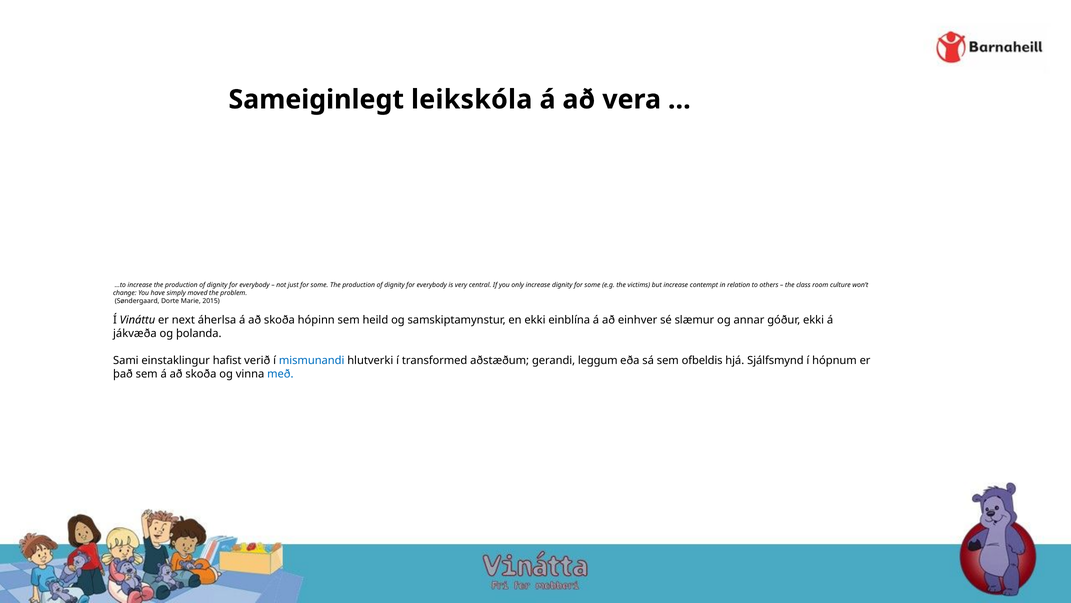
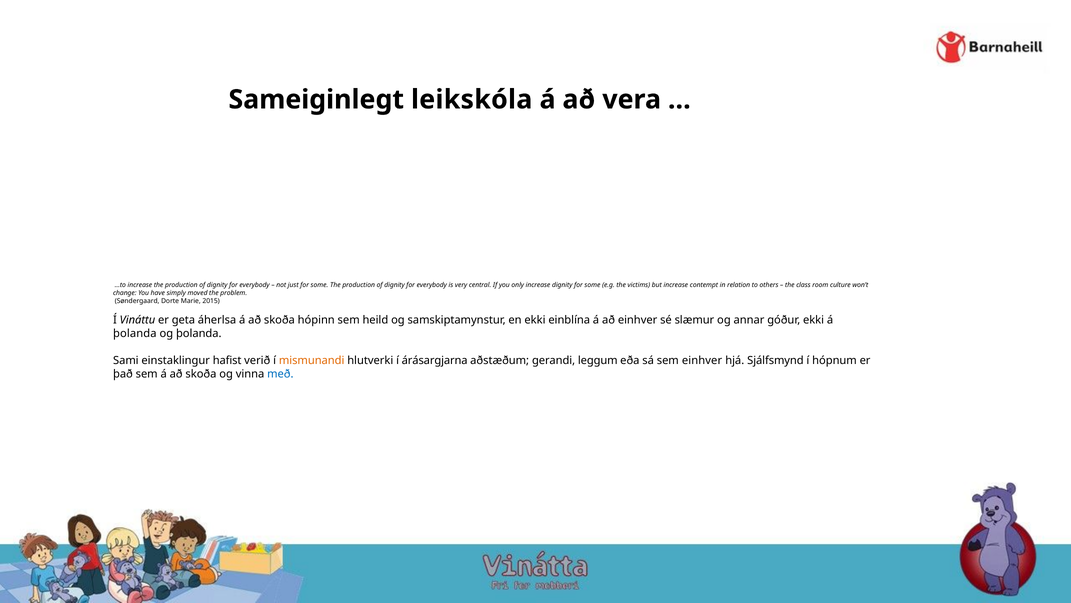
next: next -> geta (183, 320)
jákvæða: jákvæða -> þolanda (135, 333)
mismunandi colour: blue -> orange (312, 360)
transformed: transformed -> árásargjarna (435, 360)
sem ofbeldis: ofbeldis -> einhver (702, 360)
